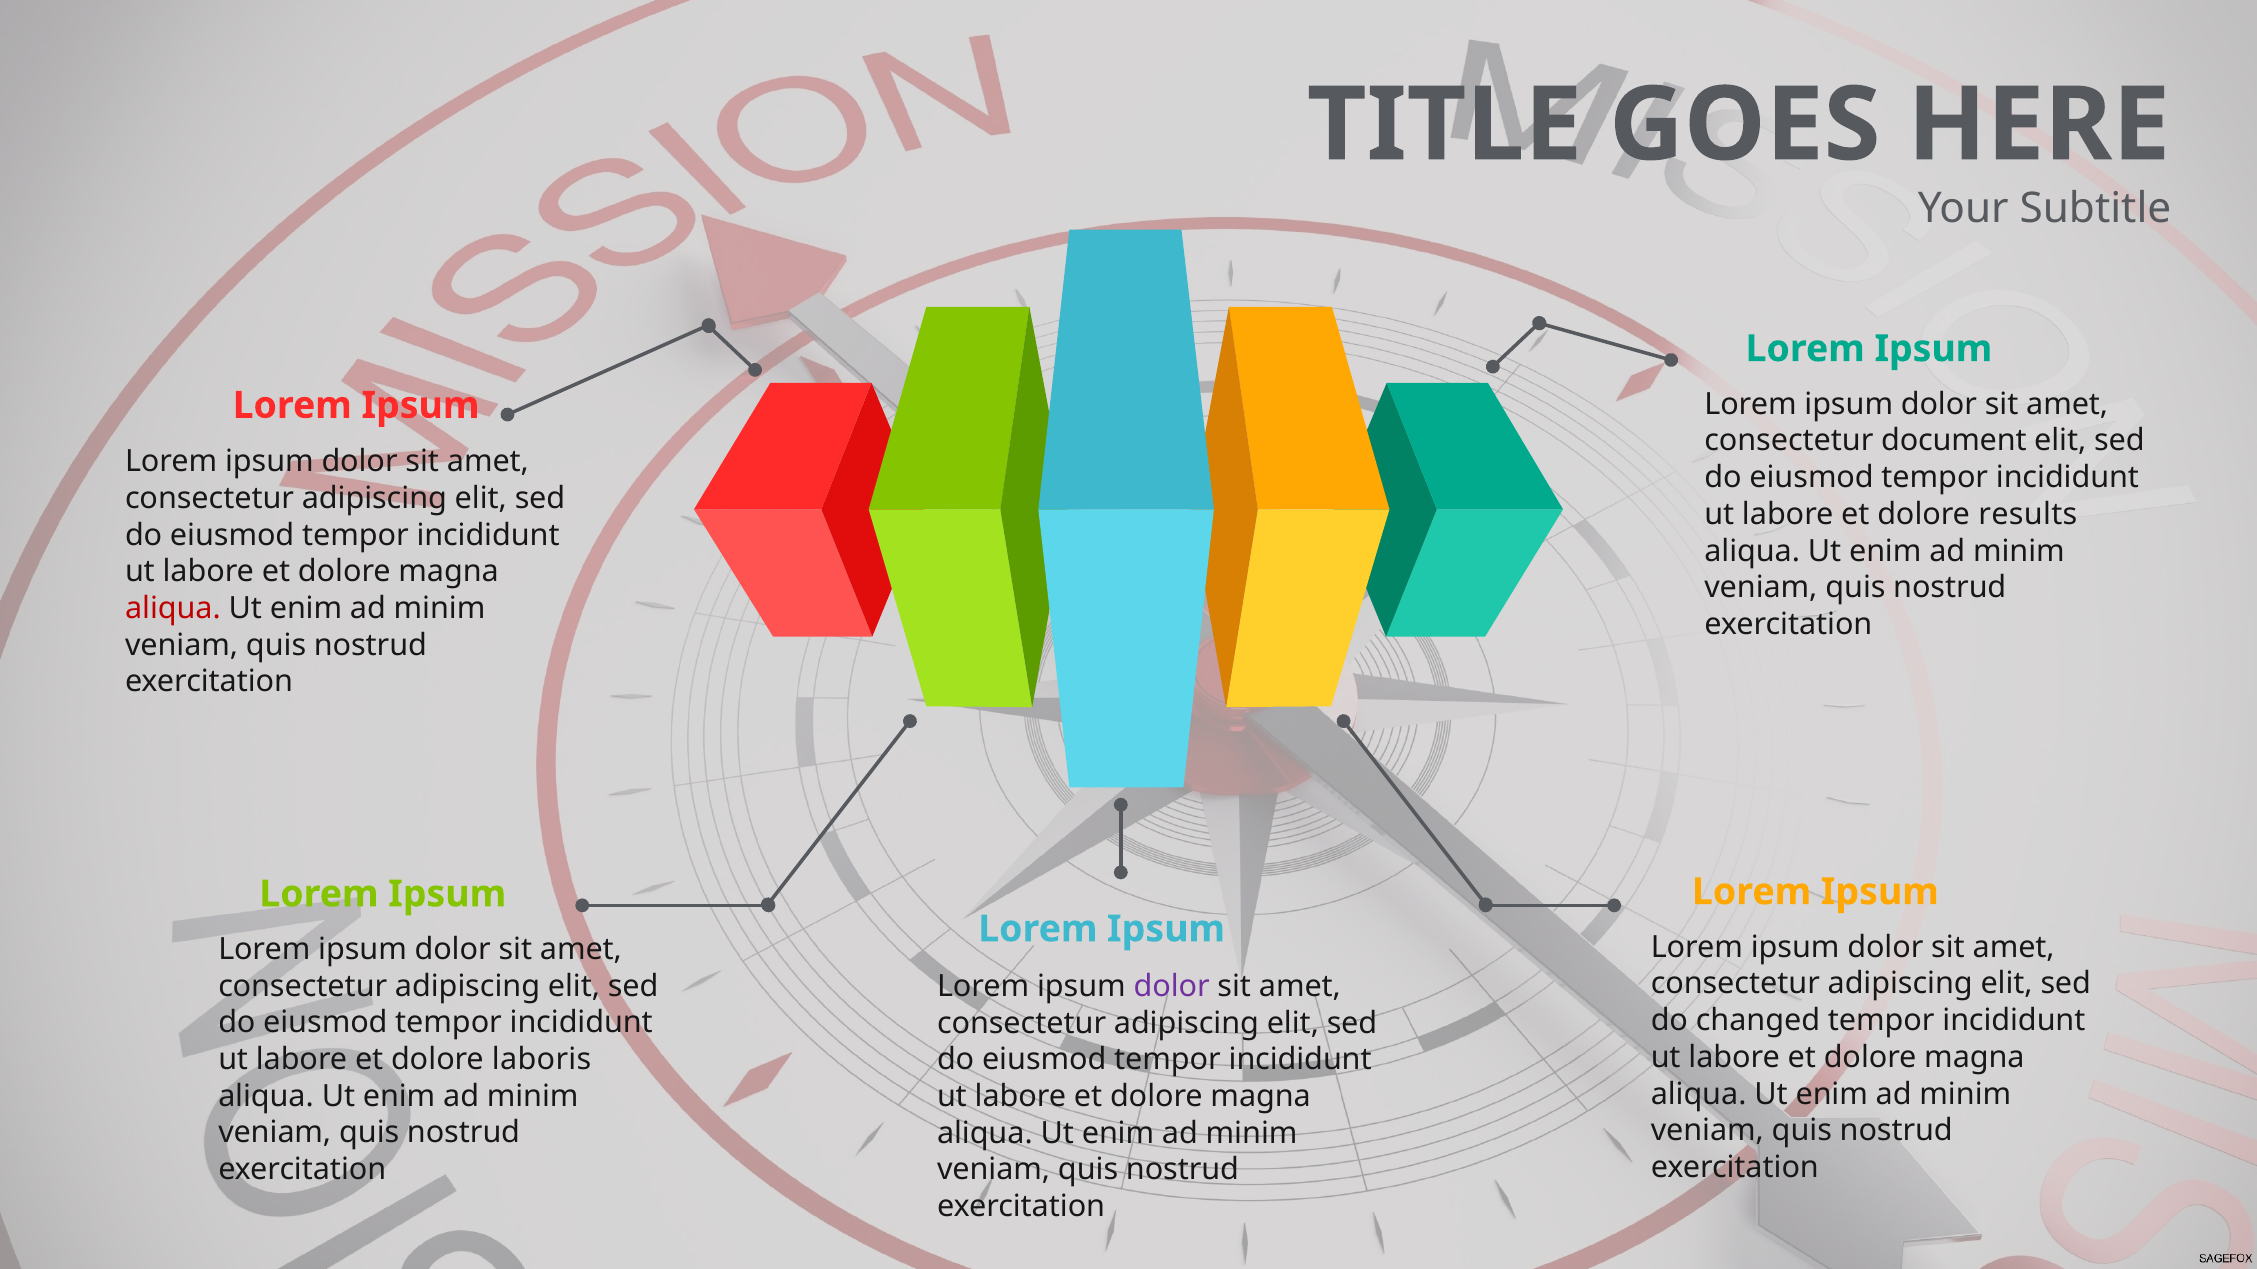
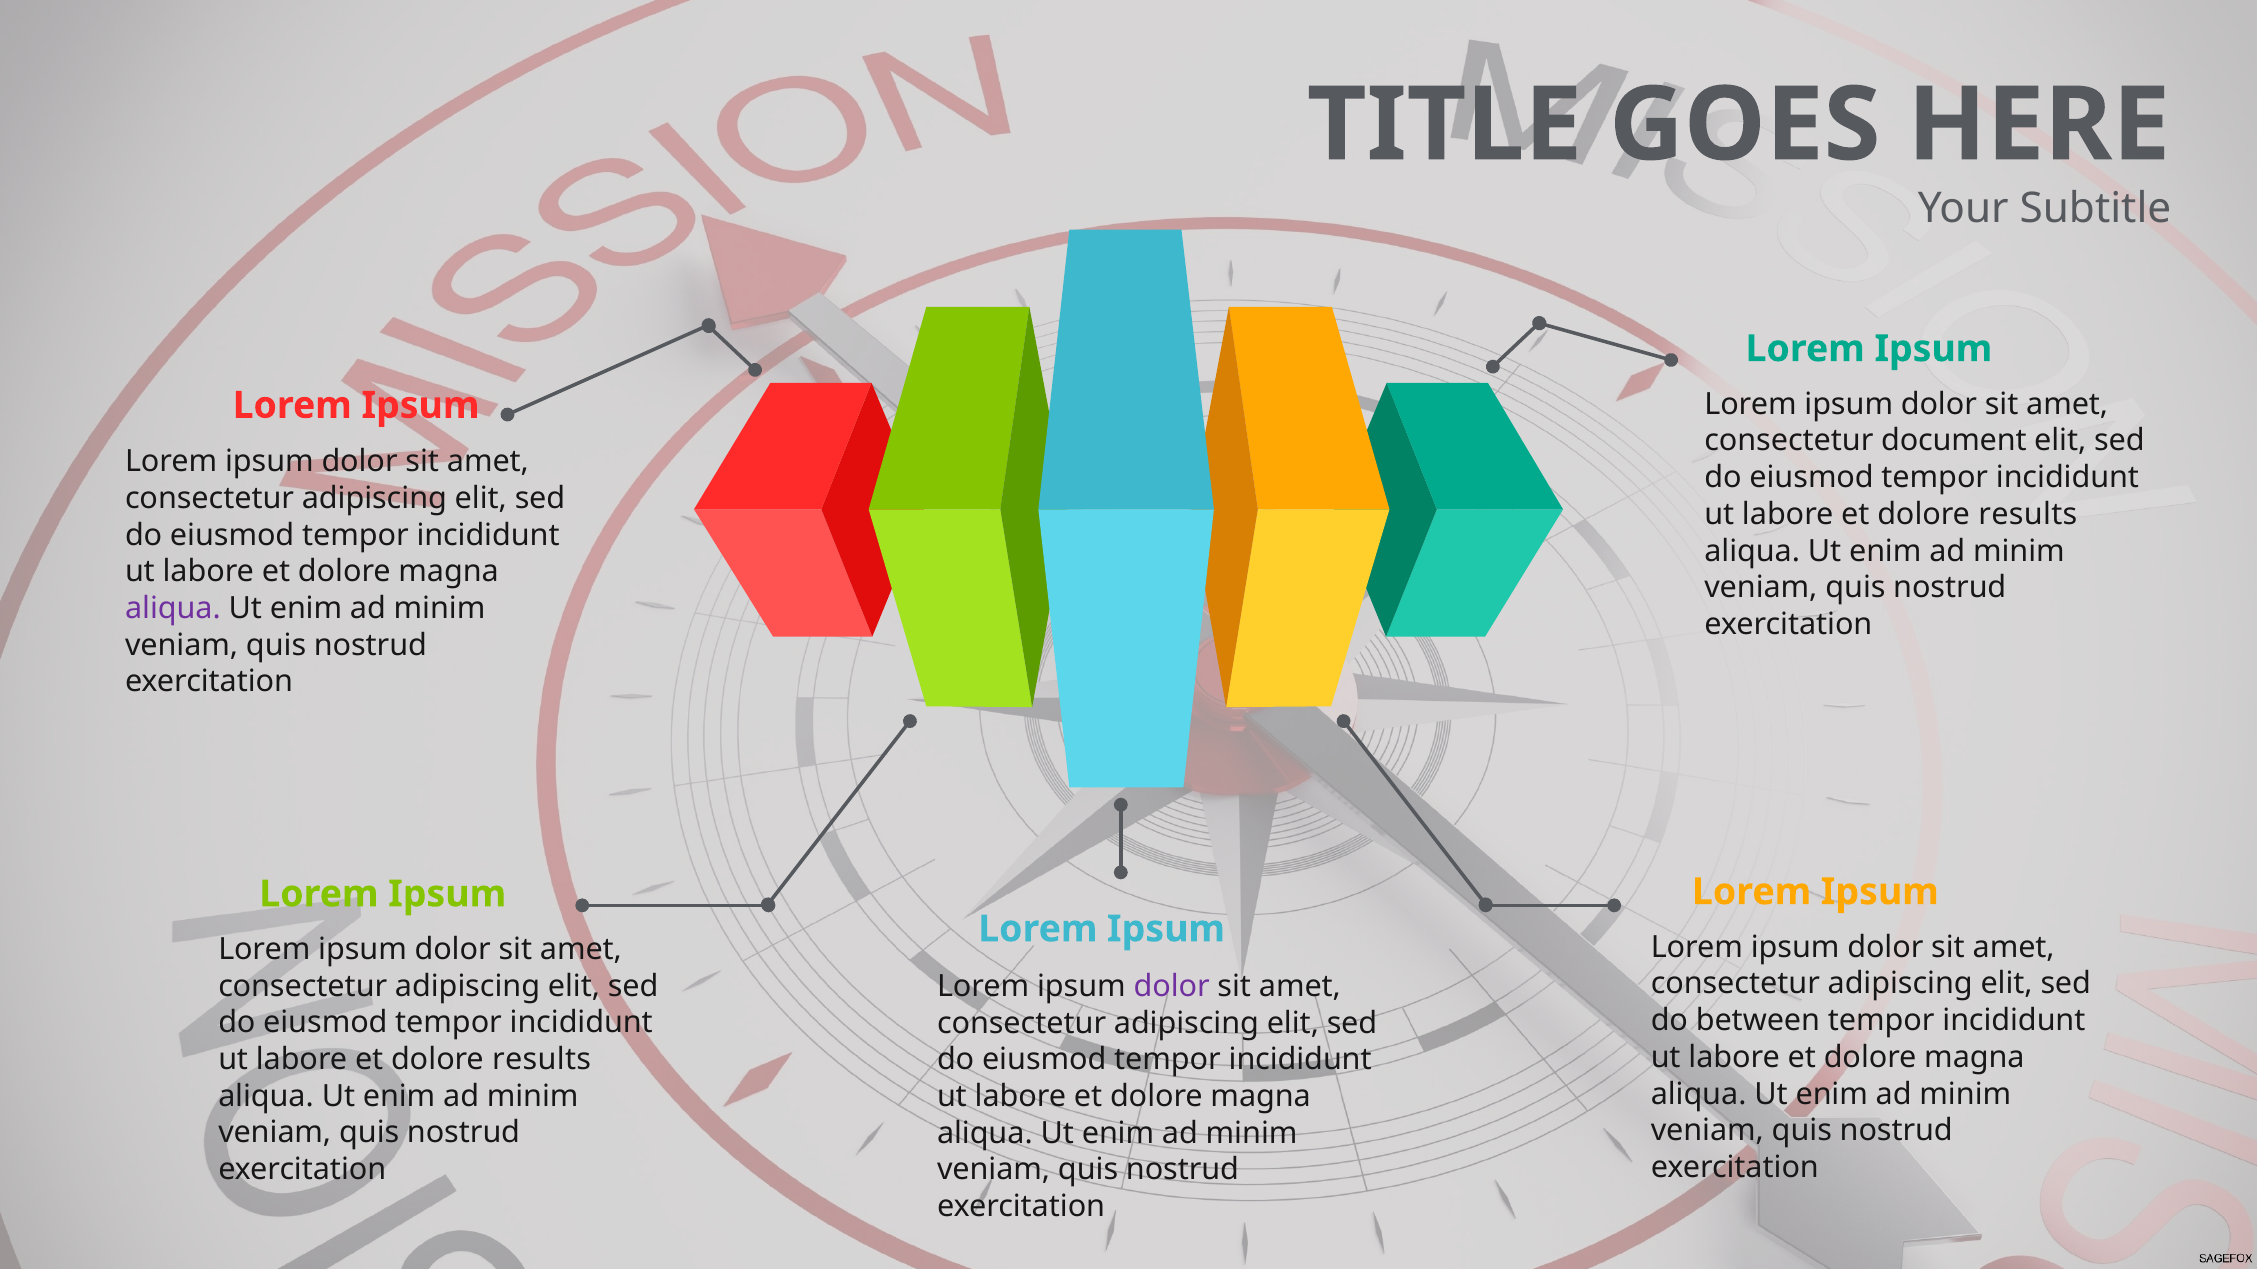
aliqua colour: red -> purple (173, 609)
changed: changed -> between (1758, 1021)
laboris: laboris -> results (542, 1060)
